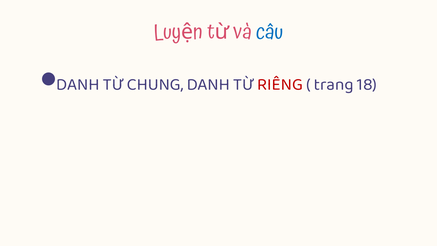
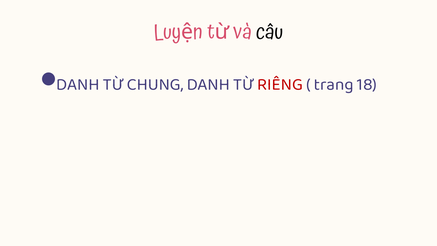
câu colour: blue -> black (270, 32)
